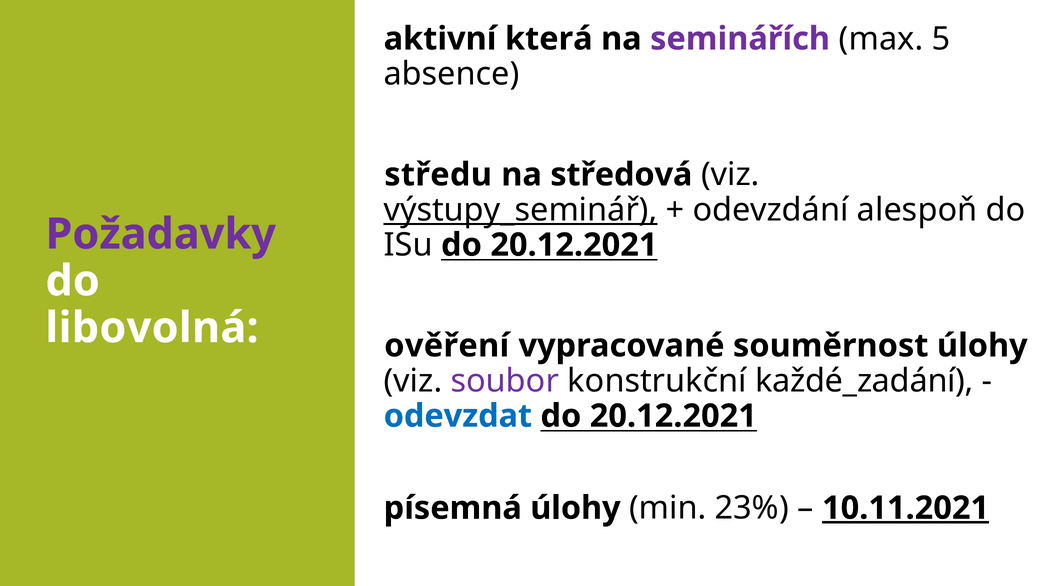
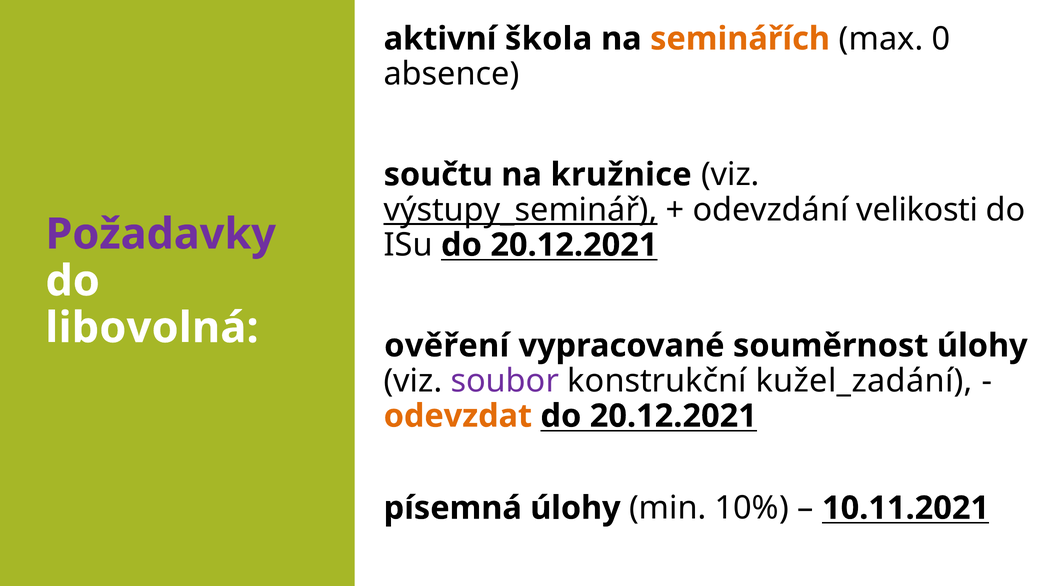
která: která -> škola (549, 39)
seminářích colour: purple -> orange (740, 39)
5: 5 -> 0 (941, 39)
středu: středu -> součtu (438, 175)
středová: středová -> kružnice (621, 175)
alespoň: alespoň -> velikosti (917, 210)
každé_zadání: každé_zadání -> kužel_zadání (864, 381)
odevzdat colour: blue -> orange (458, 416)
23%: 23% -> 10% (752, 508)
10.11.2021 underline: present -> none (906, 508)
